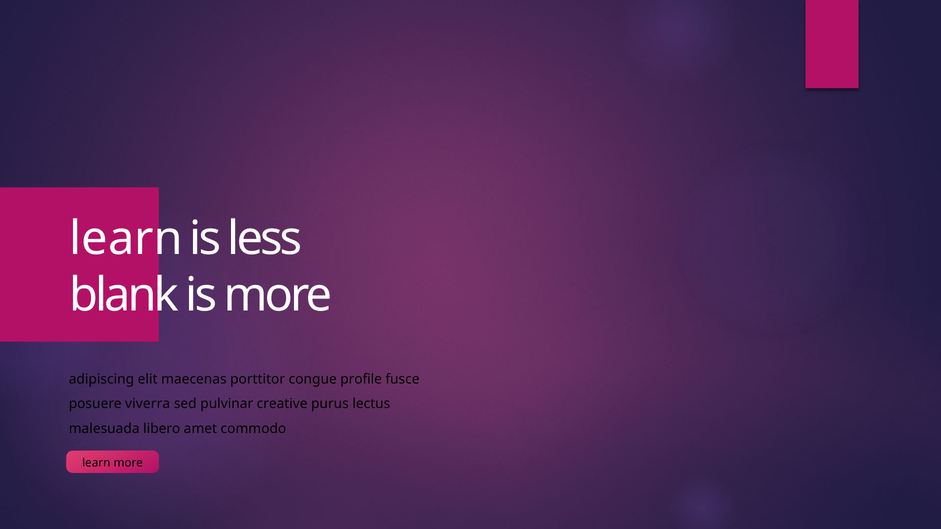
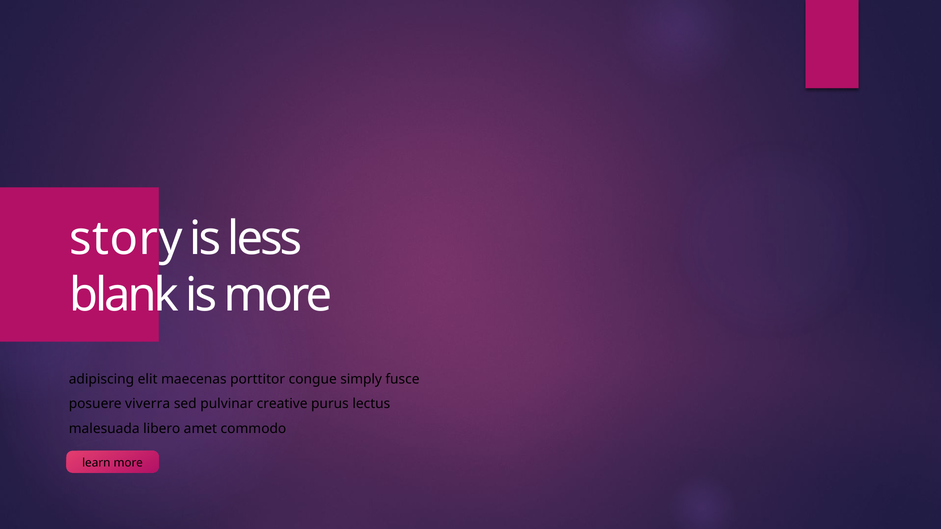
learn: learn -> story (126, 239)
profile: profile -> simply (361, 379)
